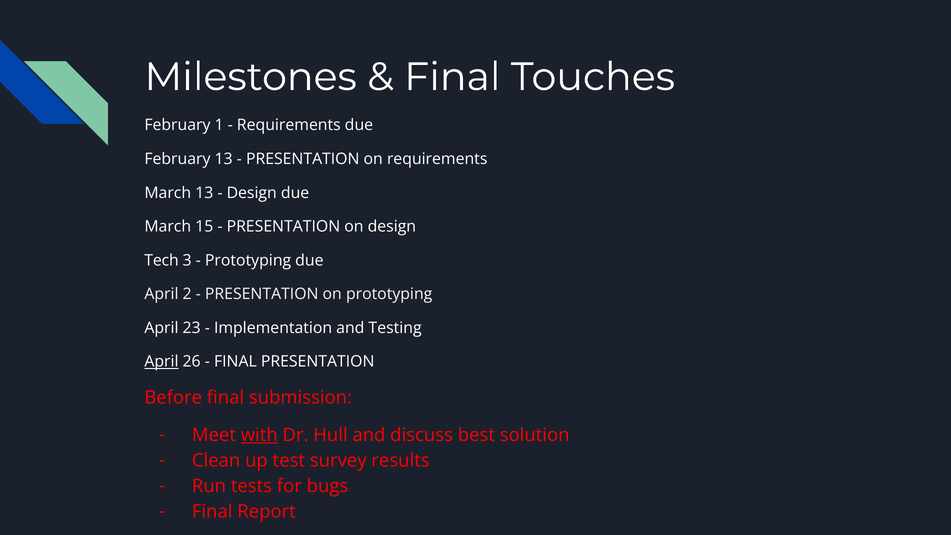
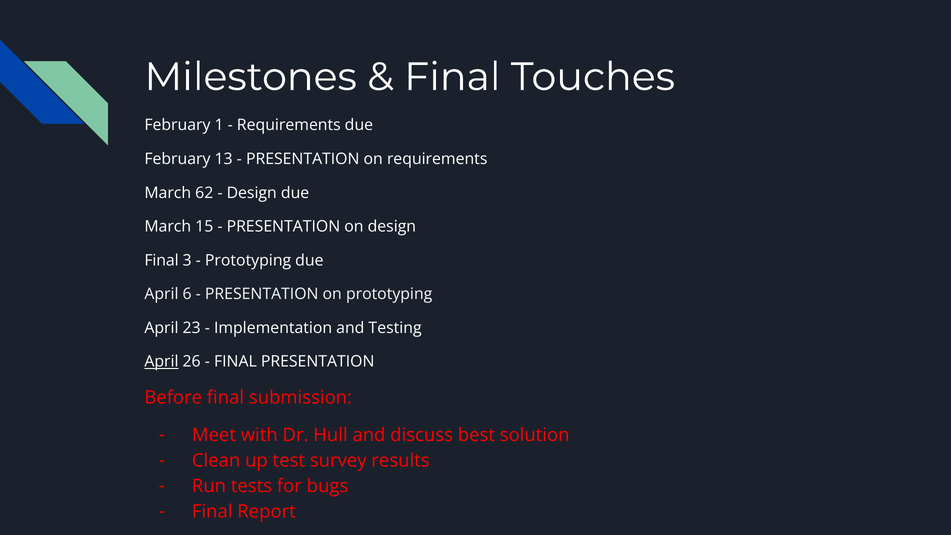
March 13: 13 -> 62 (204, 193)
Tech: Tech -> Final (162, 260)
2: 2 -> 6 (187, 294)
with underline: present -> none (259, 435)
